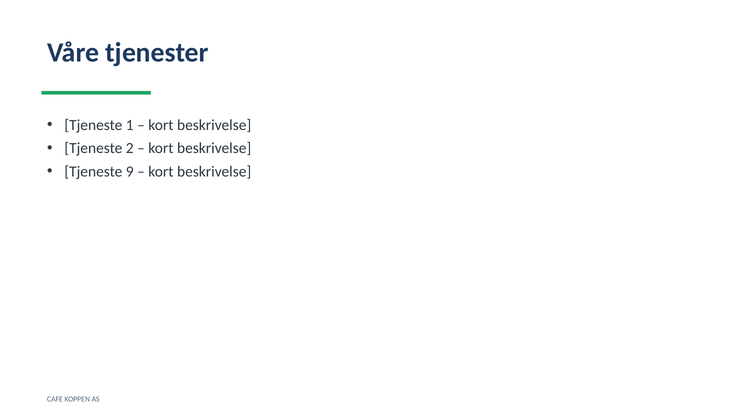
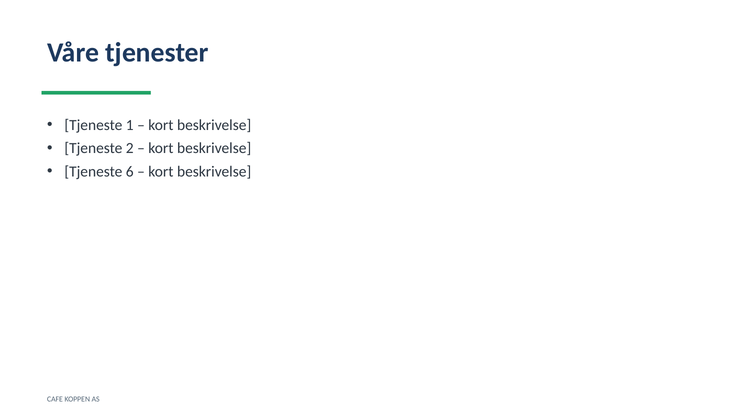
9: 9 -> 6 (130, 172)
